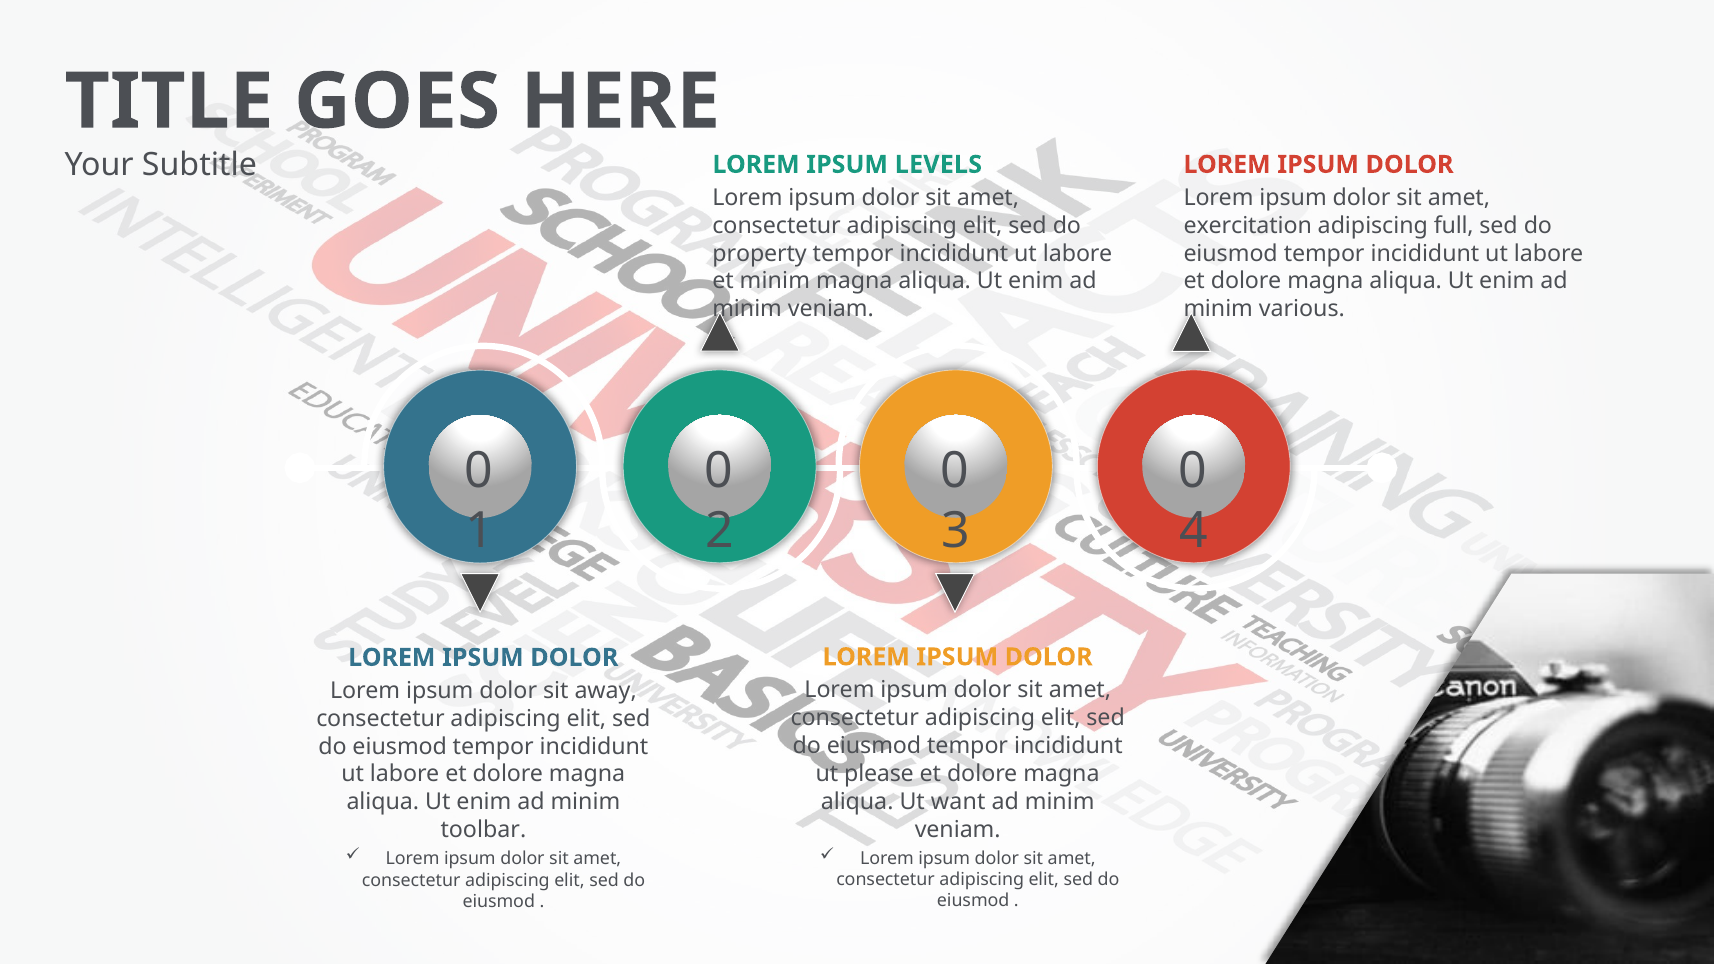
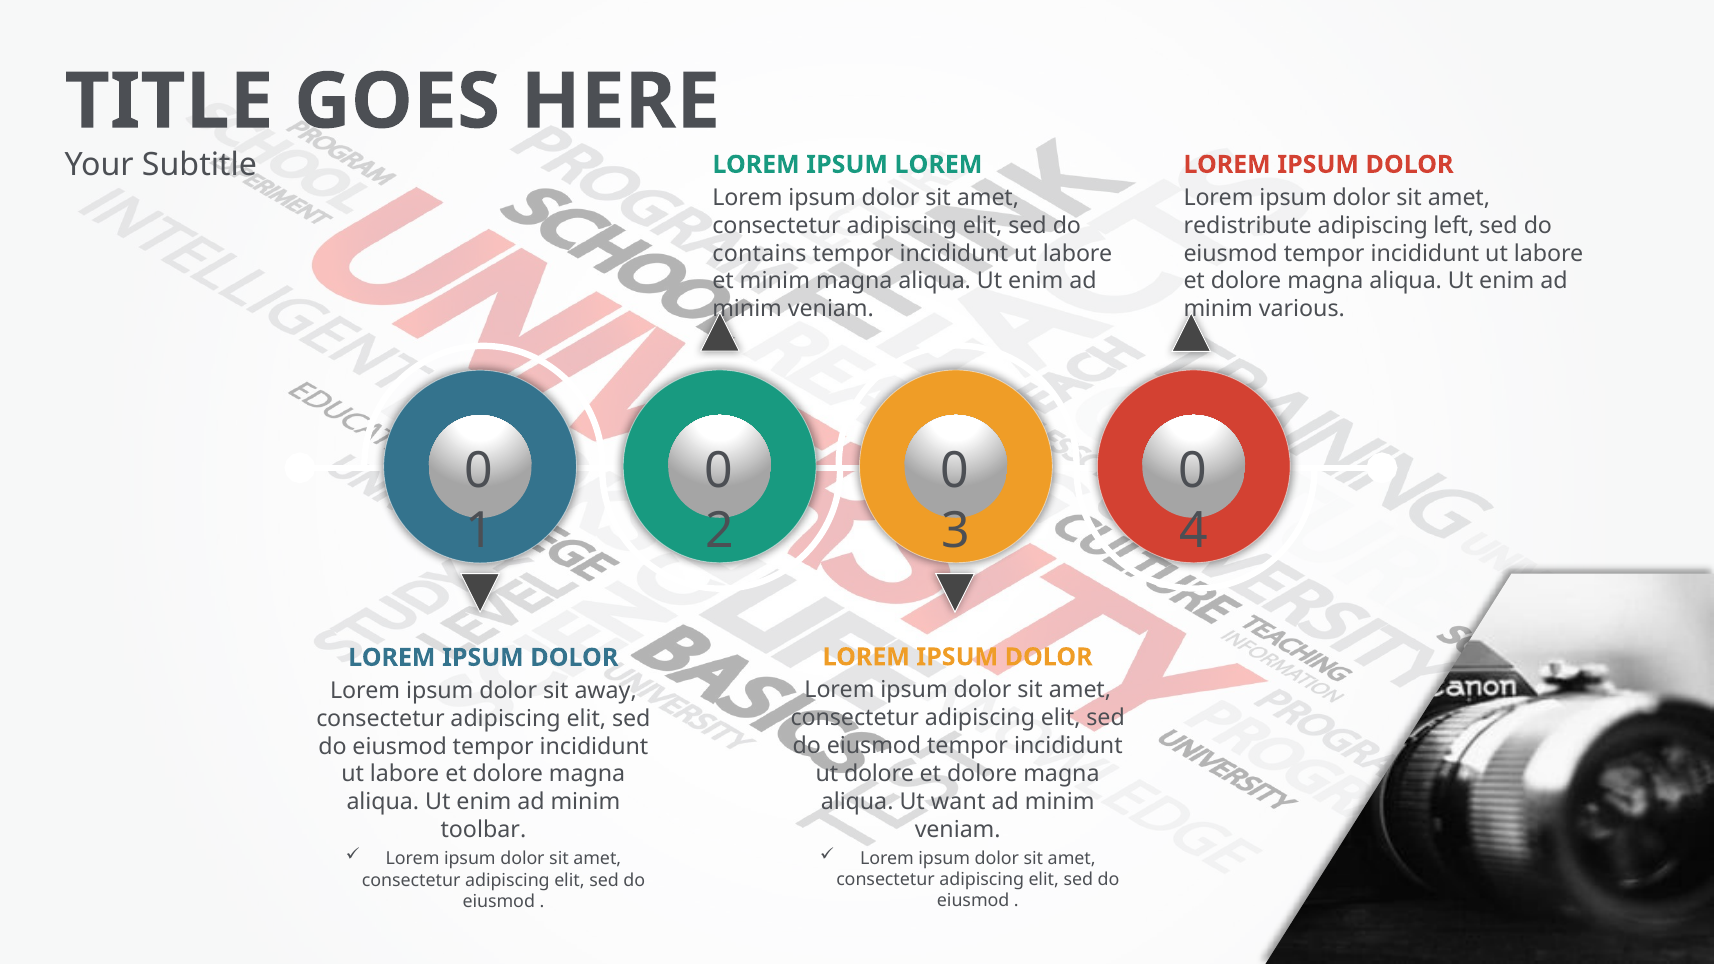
IPSUM LEVELS: LEVELS -> LOREM (938, 165)
exercitation: exercitation -> redistribute (1248, 226)
full: full -> left (1454, 226)
property: property -> contains (759, 253)
ut please: please -> dolore (879, 774)
